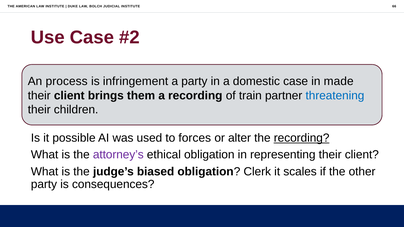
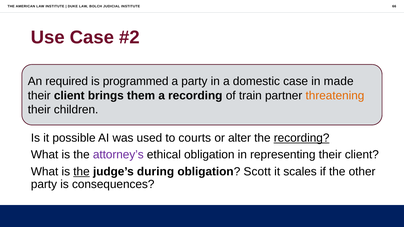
process: process -> required (67, 81)
infringement: infringement -> programmed (136, 81)
threatening colour: blue -> orange (335, 96)
forces: forces -> courts (195, 138)
the underline: none -> present (81, 172)
biased: biased -> during (156, 172)
Clerk: Clerk -> Scott (257, 172)
